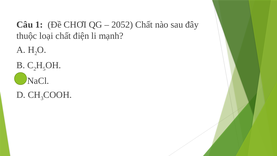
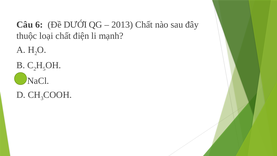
1: 1 -> 6 (39, 25)
CHƠI: CHƠI -> DƯỚI (75, 25)
2052: 2052 -> 2013 (122, 25)
